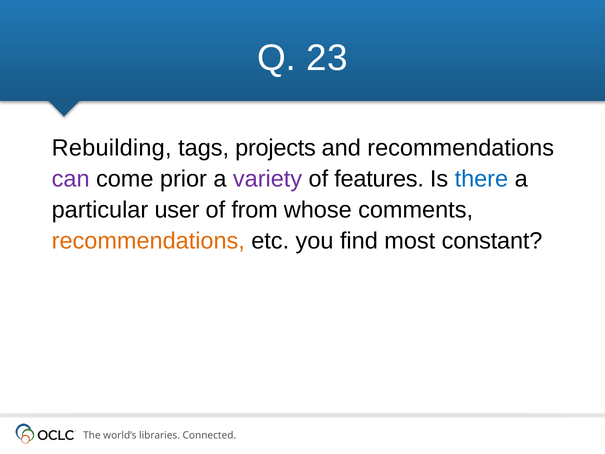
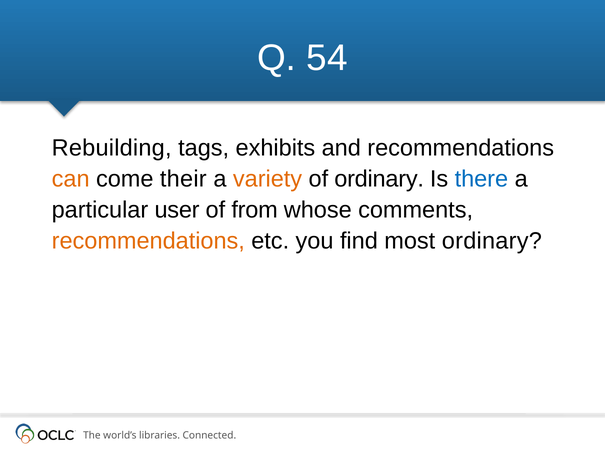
23: 23 -> 54 (327, 58)
projects: projects -> exhibits (275, 148)
can colour: purple -> orange (71, 179)
prior: prior -> their (183, 179)
variety colour: purple -> orange (268, 179)
of features: features -> ordinary (379, 179)
most constant: constant -> ordinary (492, 241)
